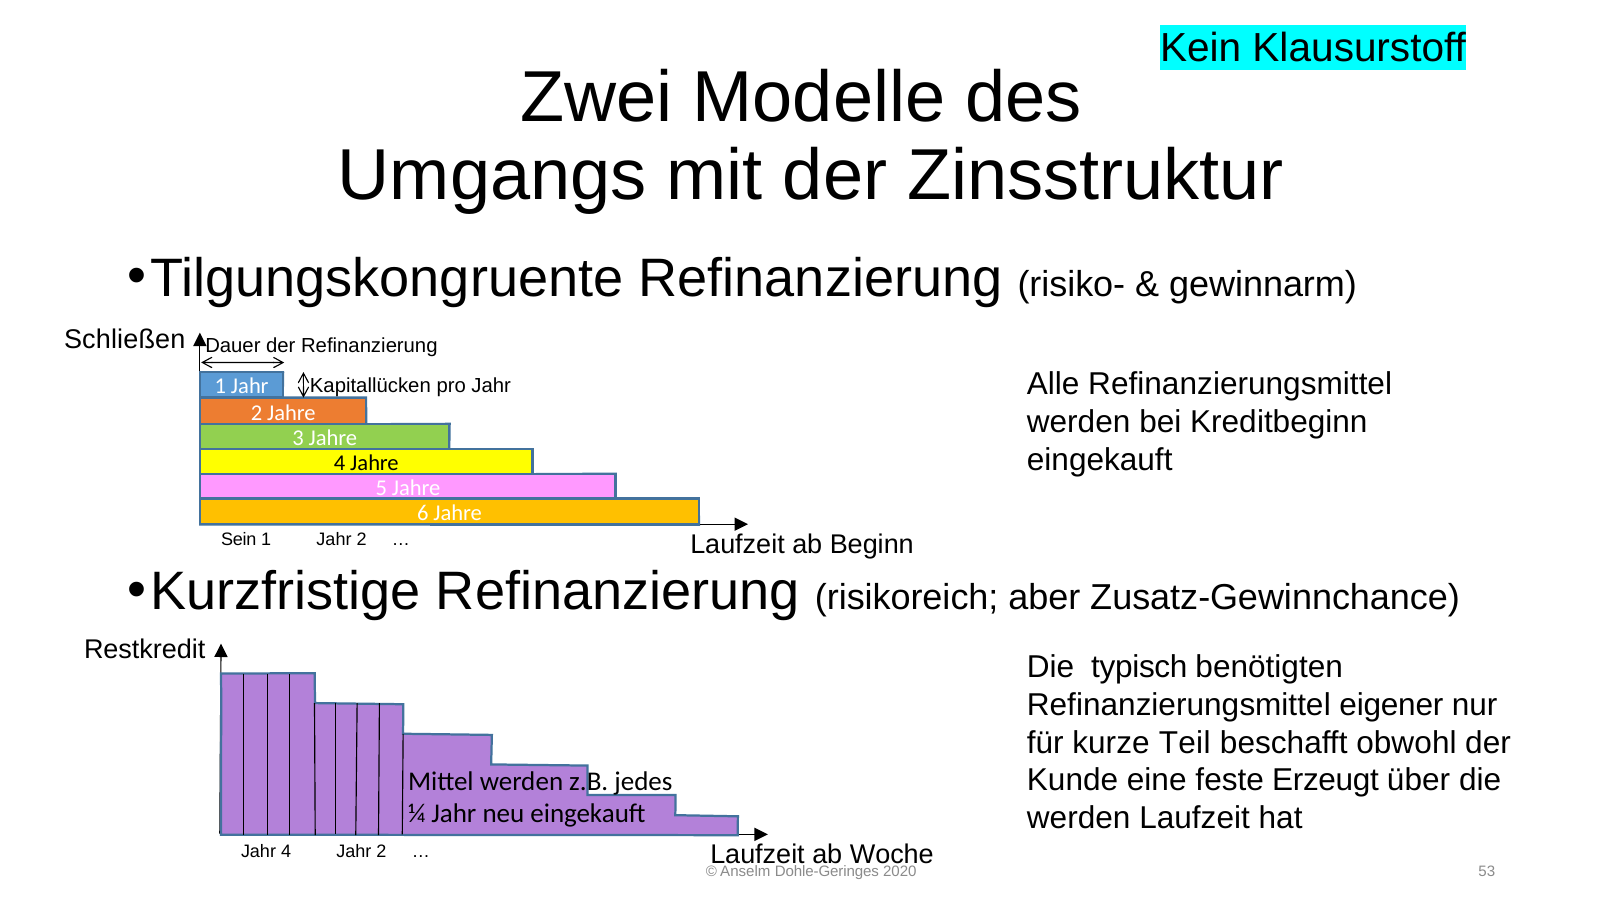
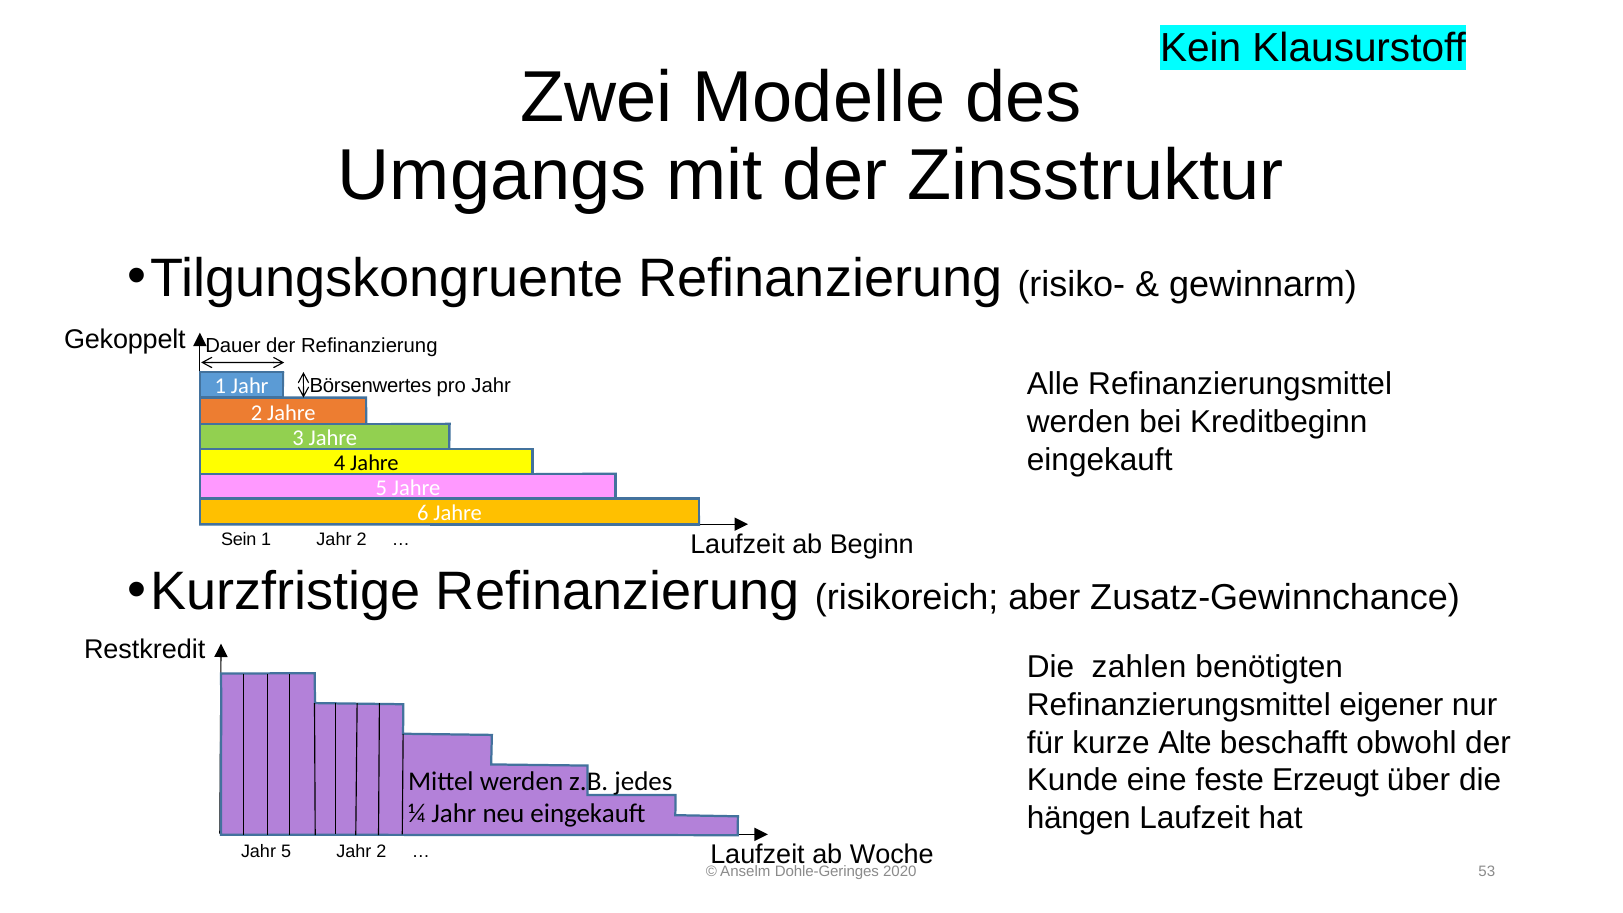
Schließen: Schließen -> Gekoppelt (125, 340)
Kapitallücken: Kapitallücken -> Börsenwertes (370, 386)
typisch: typisch -> zahlen (1139, 667)
Teil: Teil -> Alte (1185, 743)
werden: werden -> hängen (1079, 818)
Jahr 4: 4 -> 5 (286, 852)
